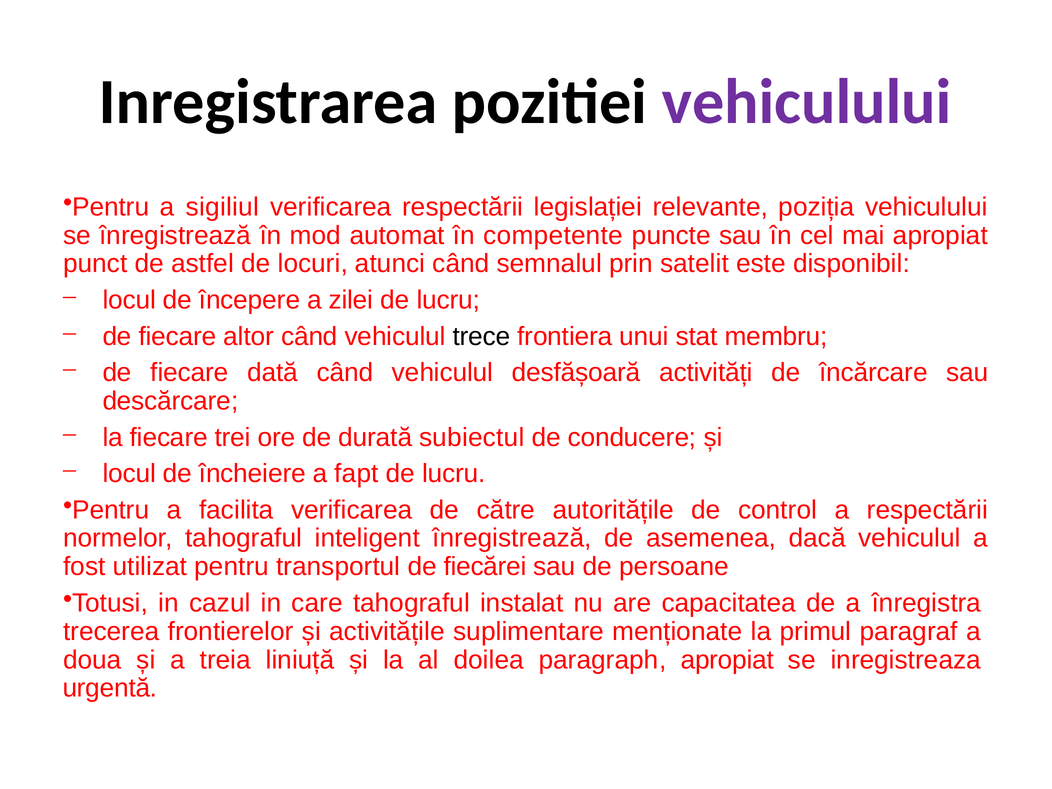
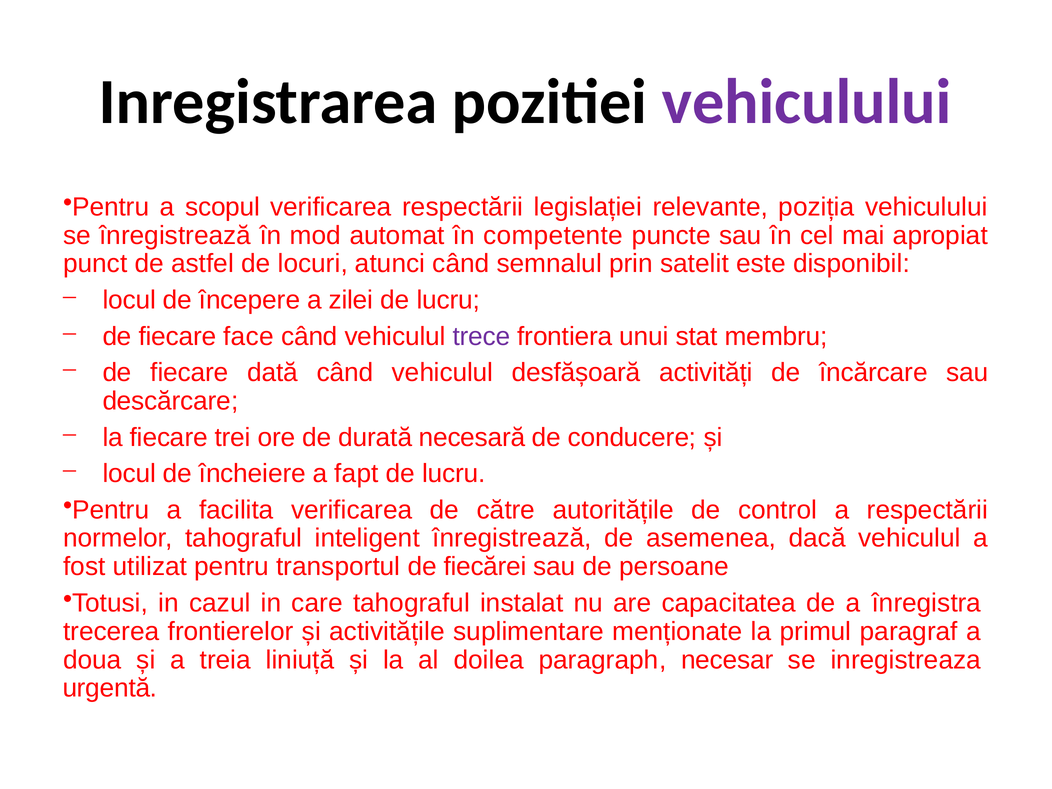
sigiliul: sigiliul -> scopul (223, 207)
altor: altor -> face (249, 336)
trece colour: black -> purple (482, 336)
subiectul: subiectul -> necesară (472, 437)
paragraph apropiat: apropiat -> necesar (727, 660)
